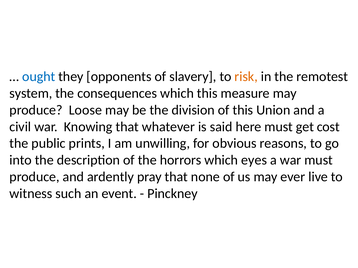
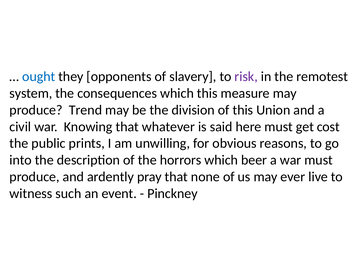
risk colour: orange -> purple (246, 77)
Loose: Loose -> Trend (85, 110)
eyes: eyes -> beer (254, 160)
